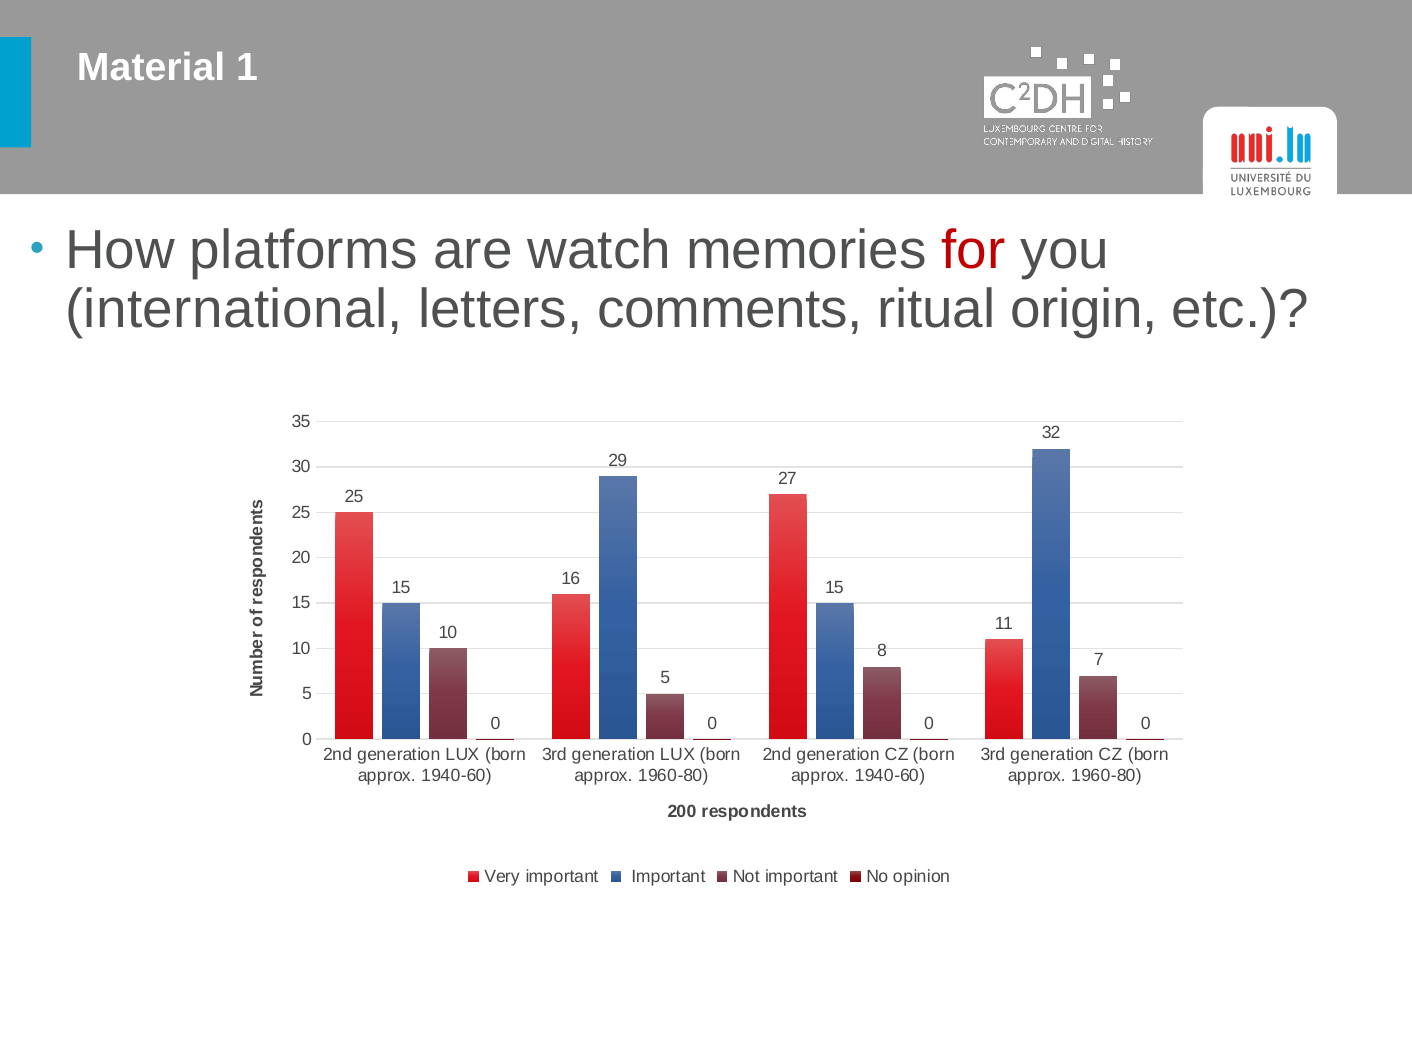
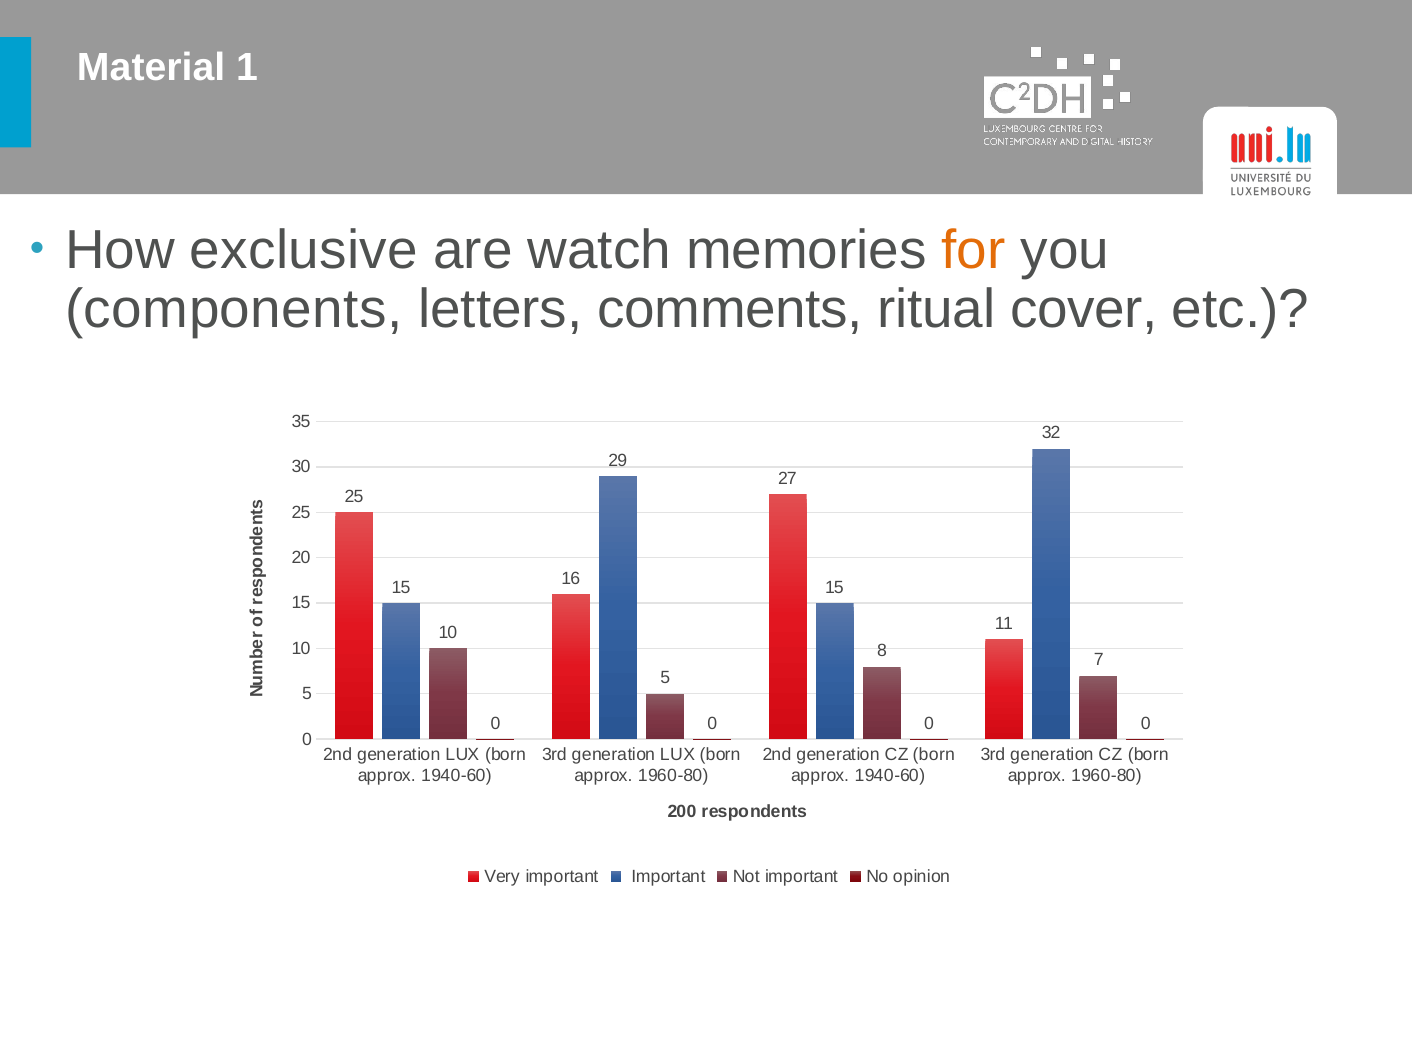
platforms: platforms -> exclusive (304, 250)
for colour: red -> orange (974, 250)
international: international -> components (234, 310)
origin: origin -> cover (1084, 310)
